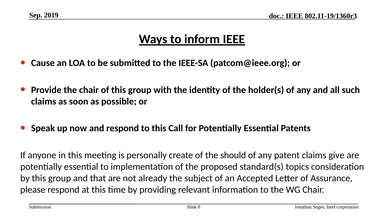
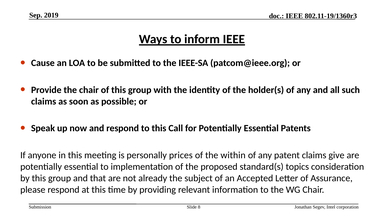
create: create -> prices (181, 155)
should: should -> within (233, 155)
